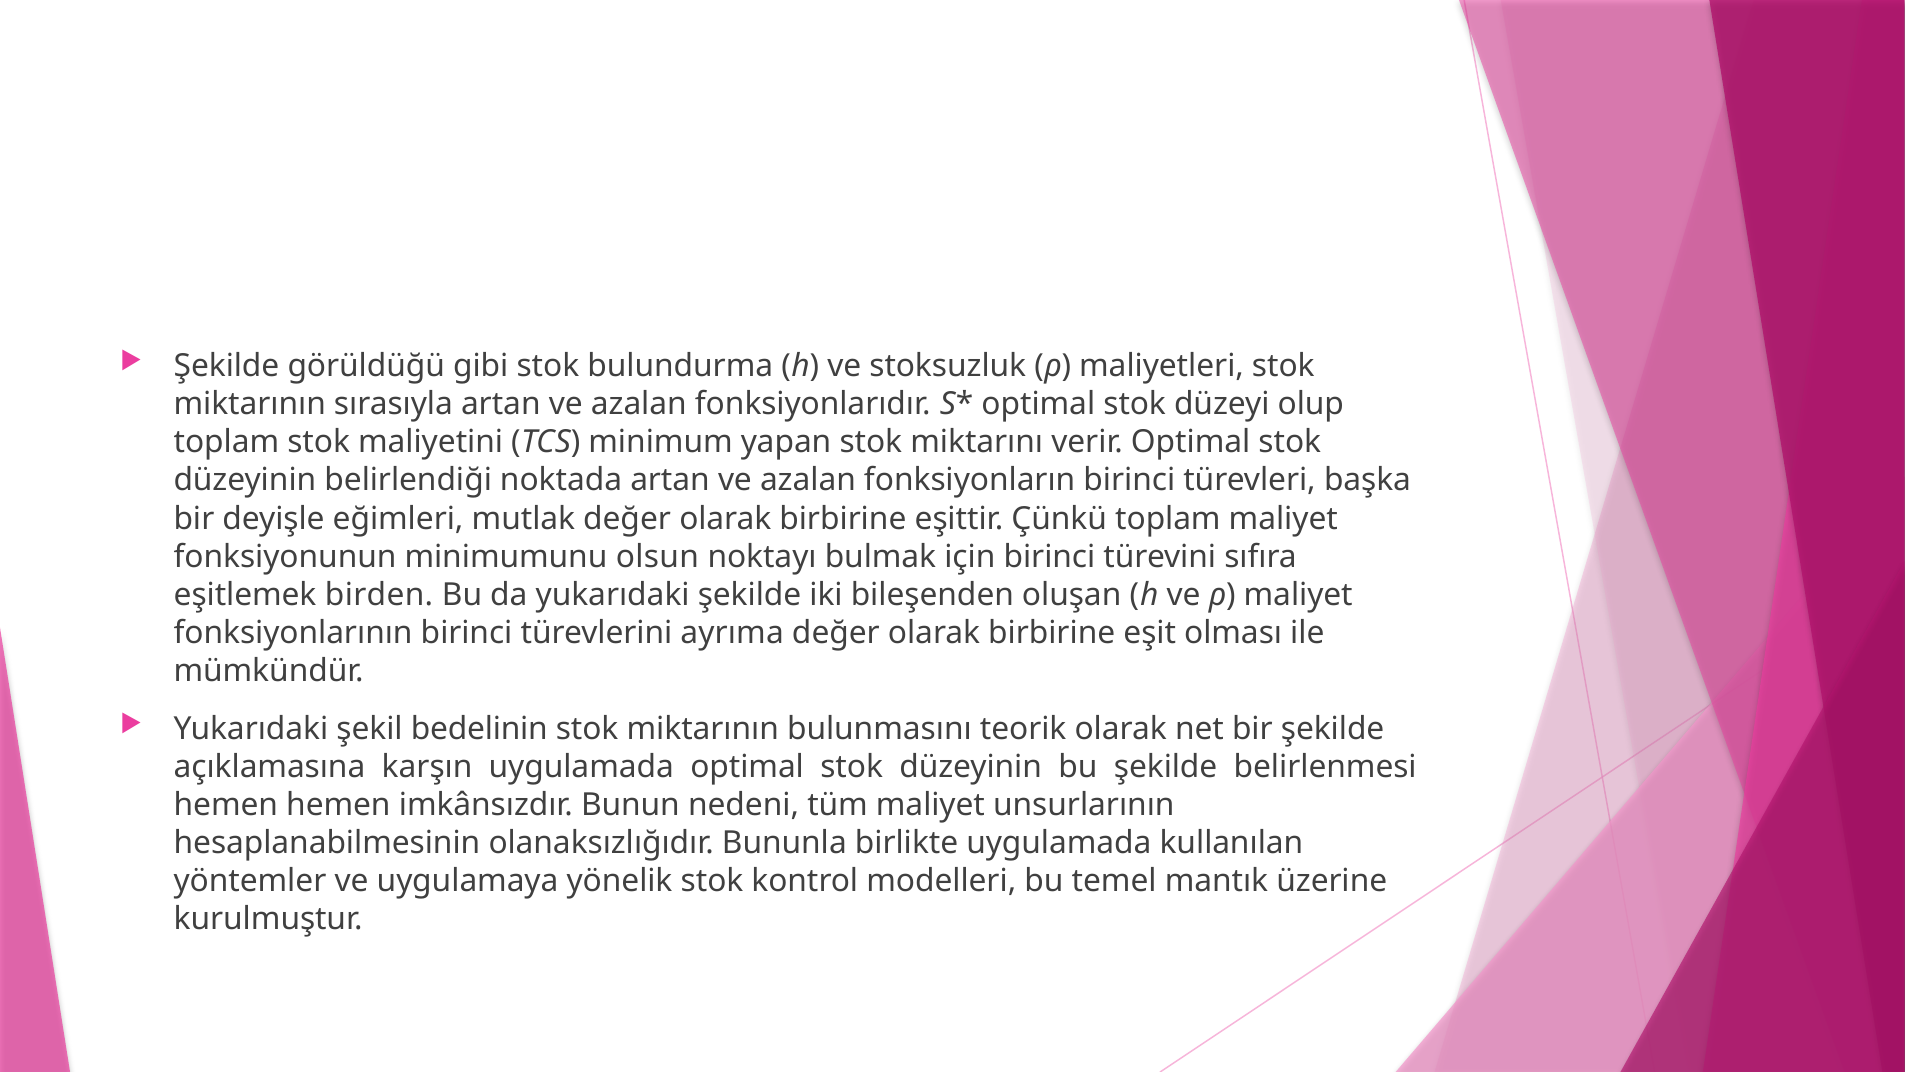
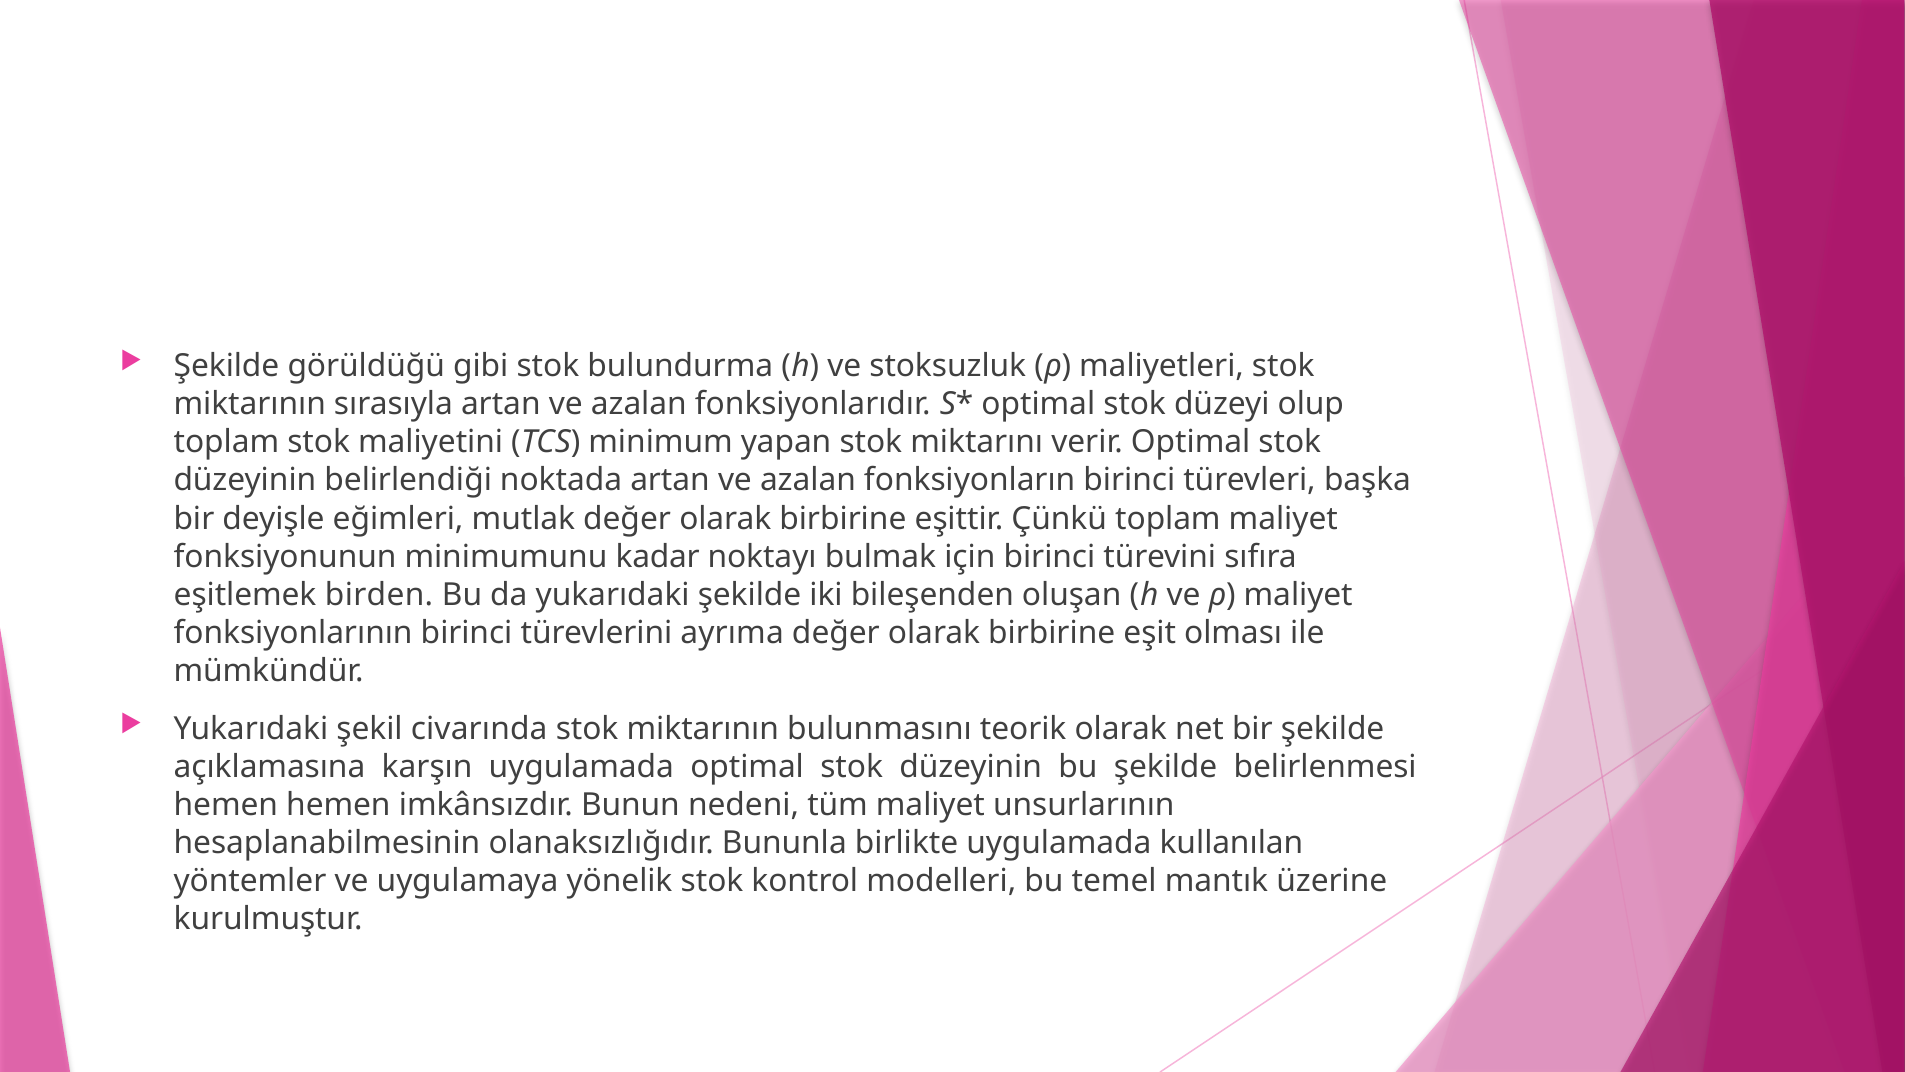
olsun: olsun -> kadar (658, 556)
bedelinin: bedelinin -> civarında (479, 729)
